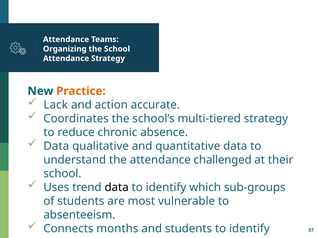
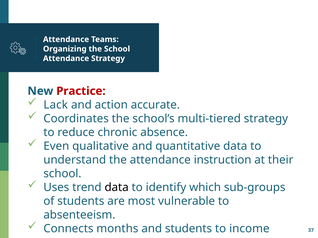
Practice colour: orange -> red (81, 91)
Data: Data -> Even (56, 146)
challenged: challenged -> instruction (223, 160)
students to identify: identify -> income (249, 229)
